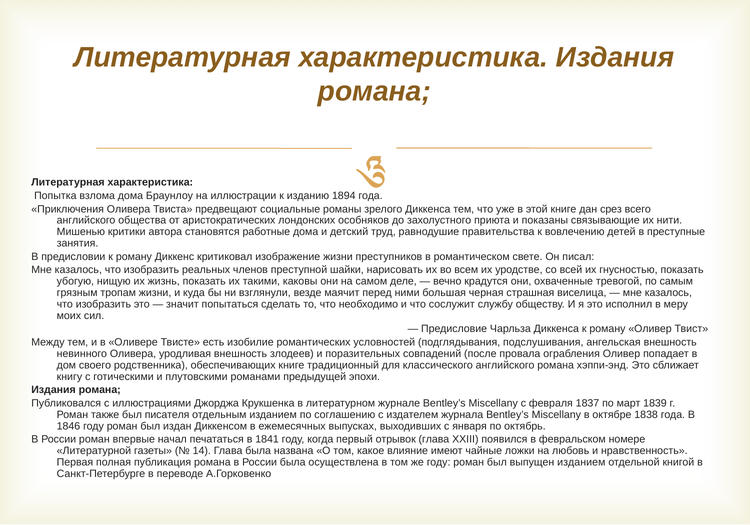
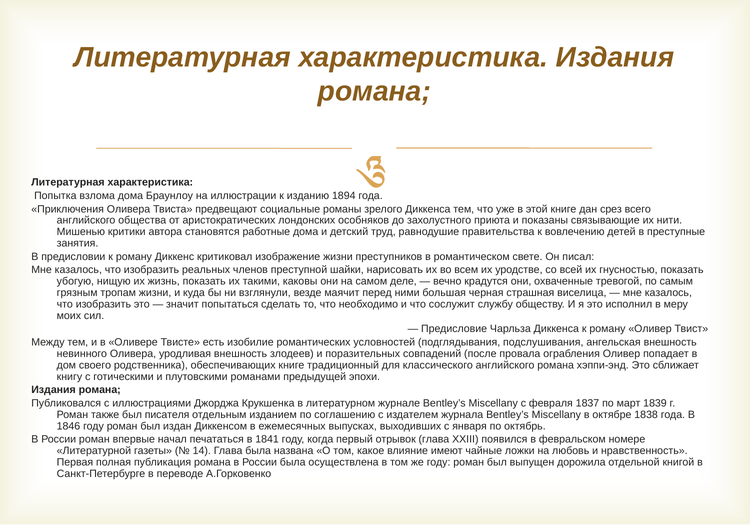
выпущен изданием: изданием -> дорожила (581, 462)
